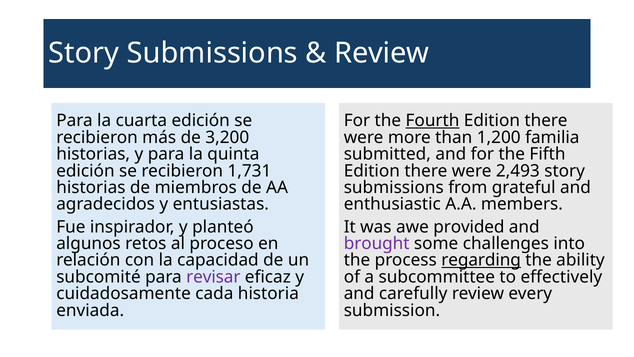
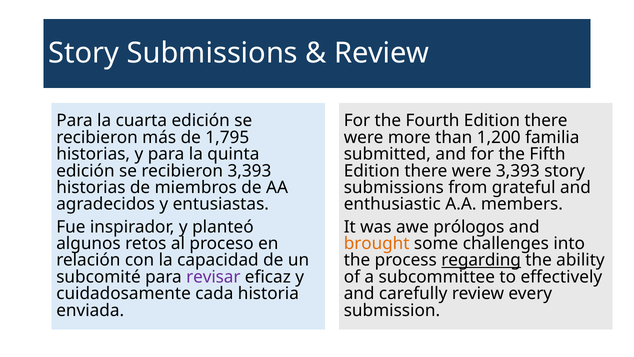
Fourth underline: present -> none (432, 121)
3,200: 3,200 -> 1,795 (227, 137)
recibieron 1,731: 1,731 -> 3,393 (249, 171)
were 2,493: 2,493 -> 3,393 (518, 171)
provided: provided -> prólogos (469, 227)
brought colour: purple -> orange (377, 243)
